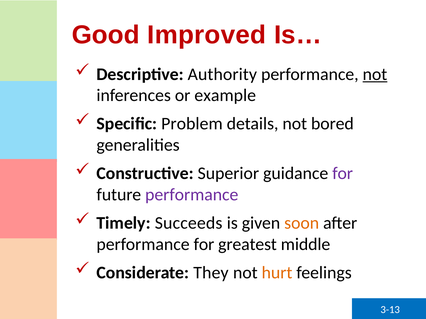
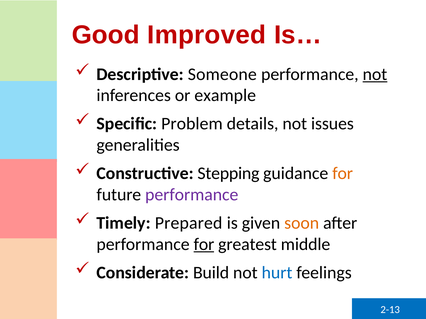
Authority: Authority -> Someone (222, 74)
bored: bored -> issues (332, 124)
Superior: Superior -> Stepping (228, 174)
for colour: purple -> orange (343, 174)
Succeeds: Succeeds -> Prepared (189, 223)
for underline: none -> present (204, 245)
They: They -> Build (211, 273)
hurt colour: orange -> blue (277, 273)
3-13: 3-13 -> 2-13 (390, 310)
